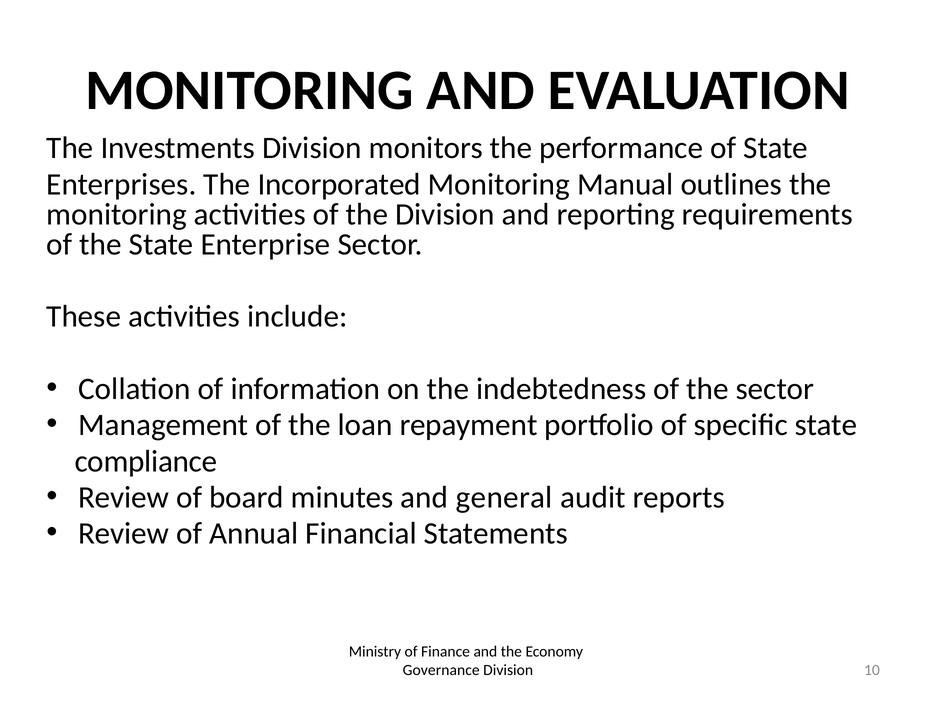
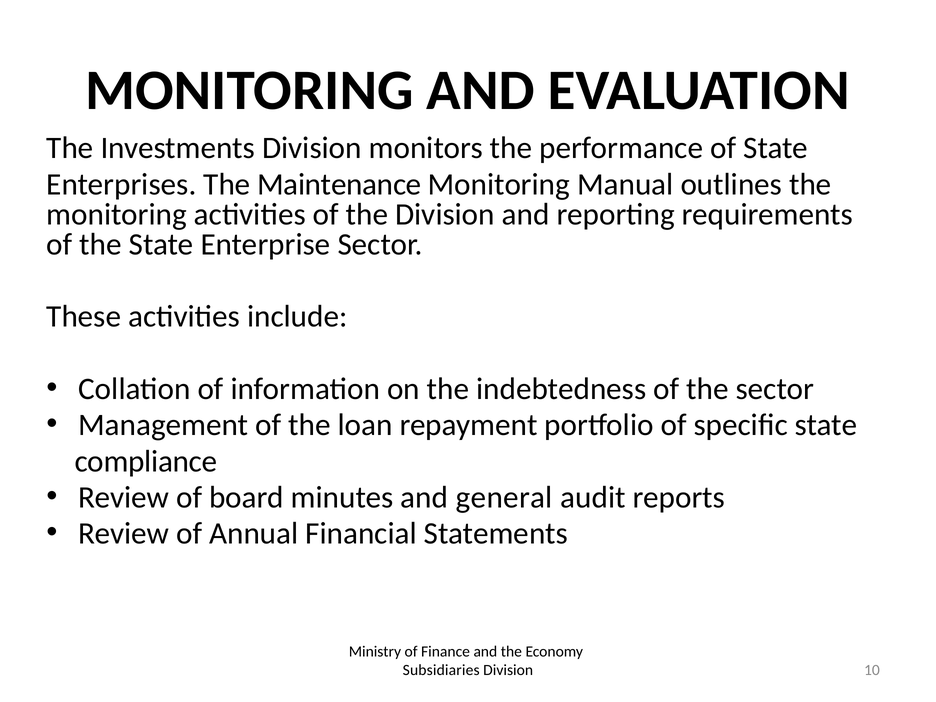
Incorporated: Incorporated -> Maintenance (339, 184)
Governance: Governance -> Subsidiaries (441, 670)
